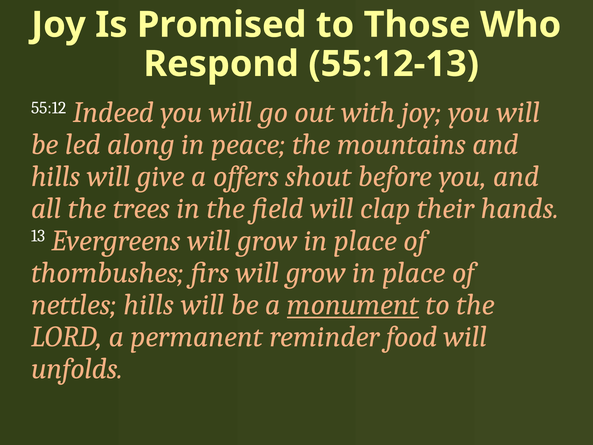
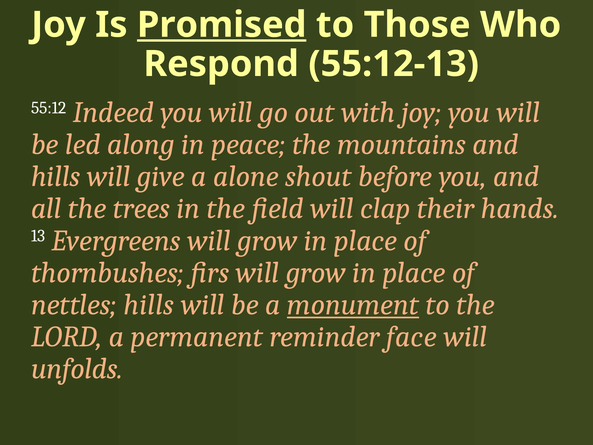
Promised underline: none -> present (222, 25)
offers: offers -> alone (246, 176)
food: food -> face (411, 337)
